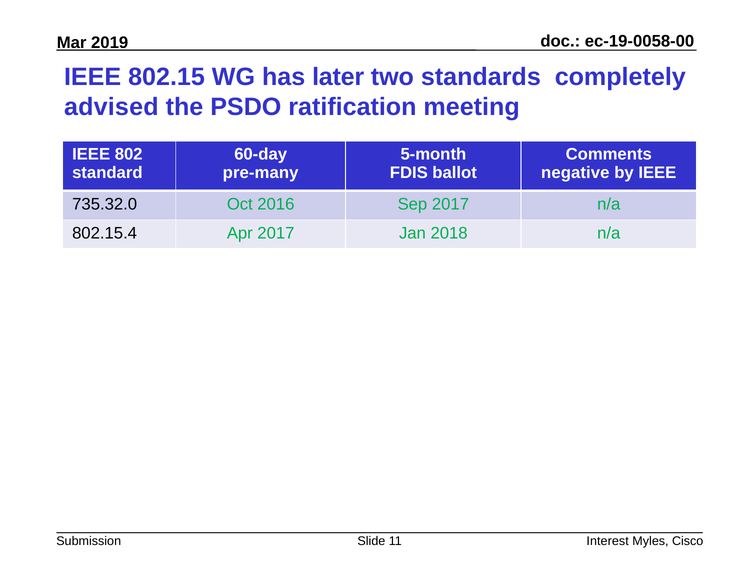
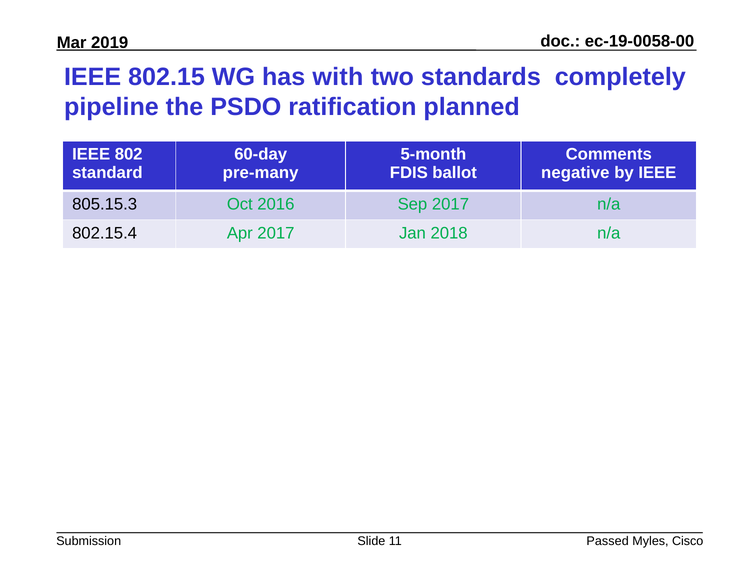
later: later -> with (338, 77)
advised: advised -> pipeline (111, 107)
meeting: meeting -> planned (472, 107)
735.32.0: 735.32.0 -> 805.15.3 (105, 204)
Interest: Interest -> Passed (608, 542)
